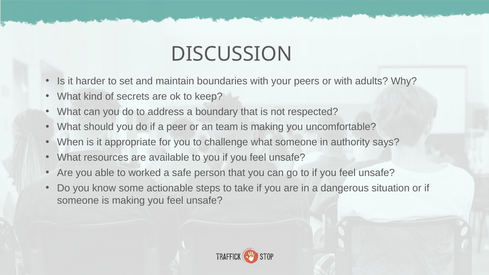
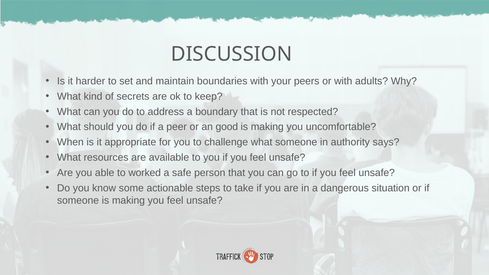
team: team -> good (227, 127)
